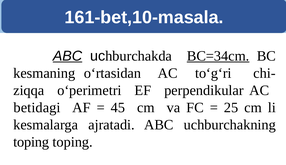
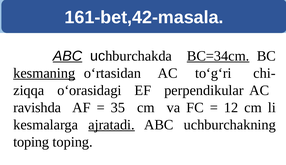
161-bet,10-masala: 161-bet,10-masala -> 161-bet,42-masala (144, 17)
kesmaning underline: none -> present (44, 73)
o‘perimetri: o‘perimetri -> o‘orasidagi (89, 90)
betidagi: betidagi -> ravishda (37, 107)
45: 45 -> 35 (118, 107)
25: 25 -> 12 (231, 107)
ajratadi underline: none -> present (112, 125)
